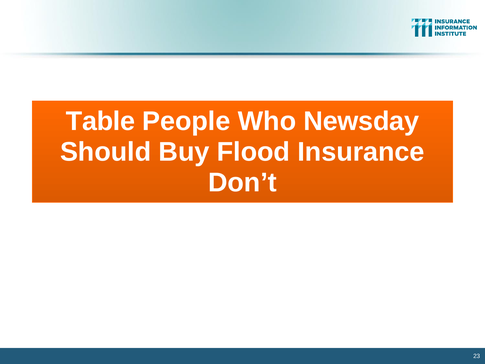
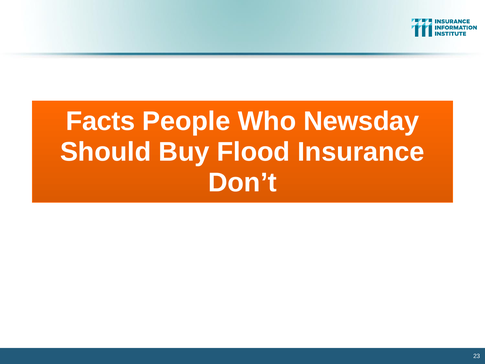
Table: Table -> Facts (101, 121)
